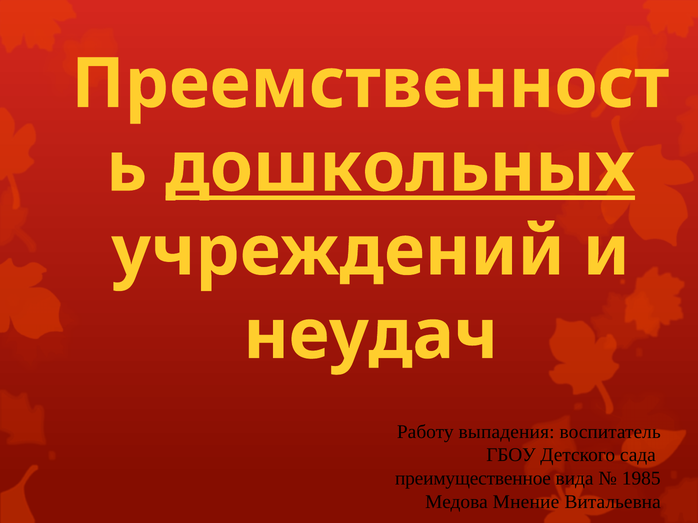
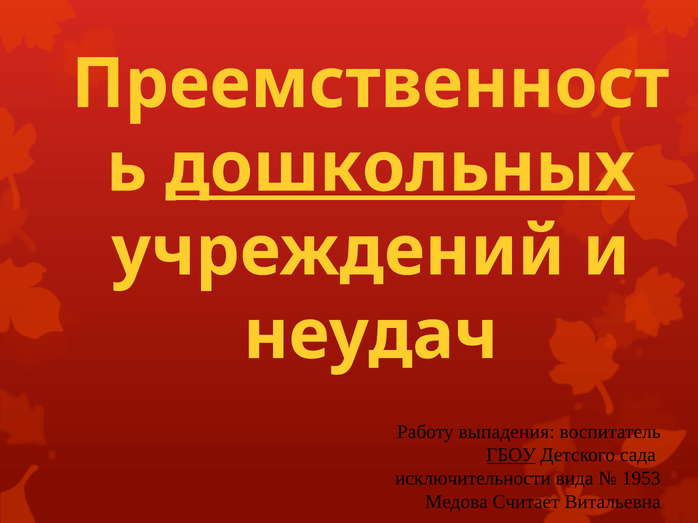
ГБОУ underline: none -> present (511, 455)
преимущественное: преимущественное -> исключительности (473, 479)
1985: 1985 -> 1953 (641, 479)
Мнение: Мнение -> Считает (526, 502)
